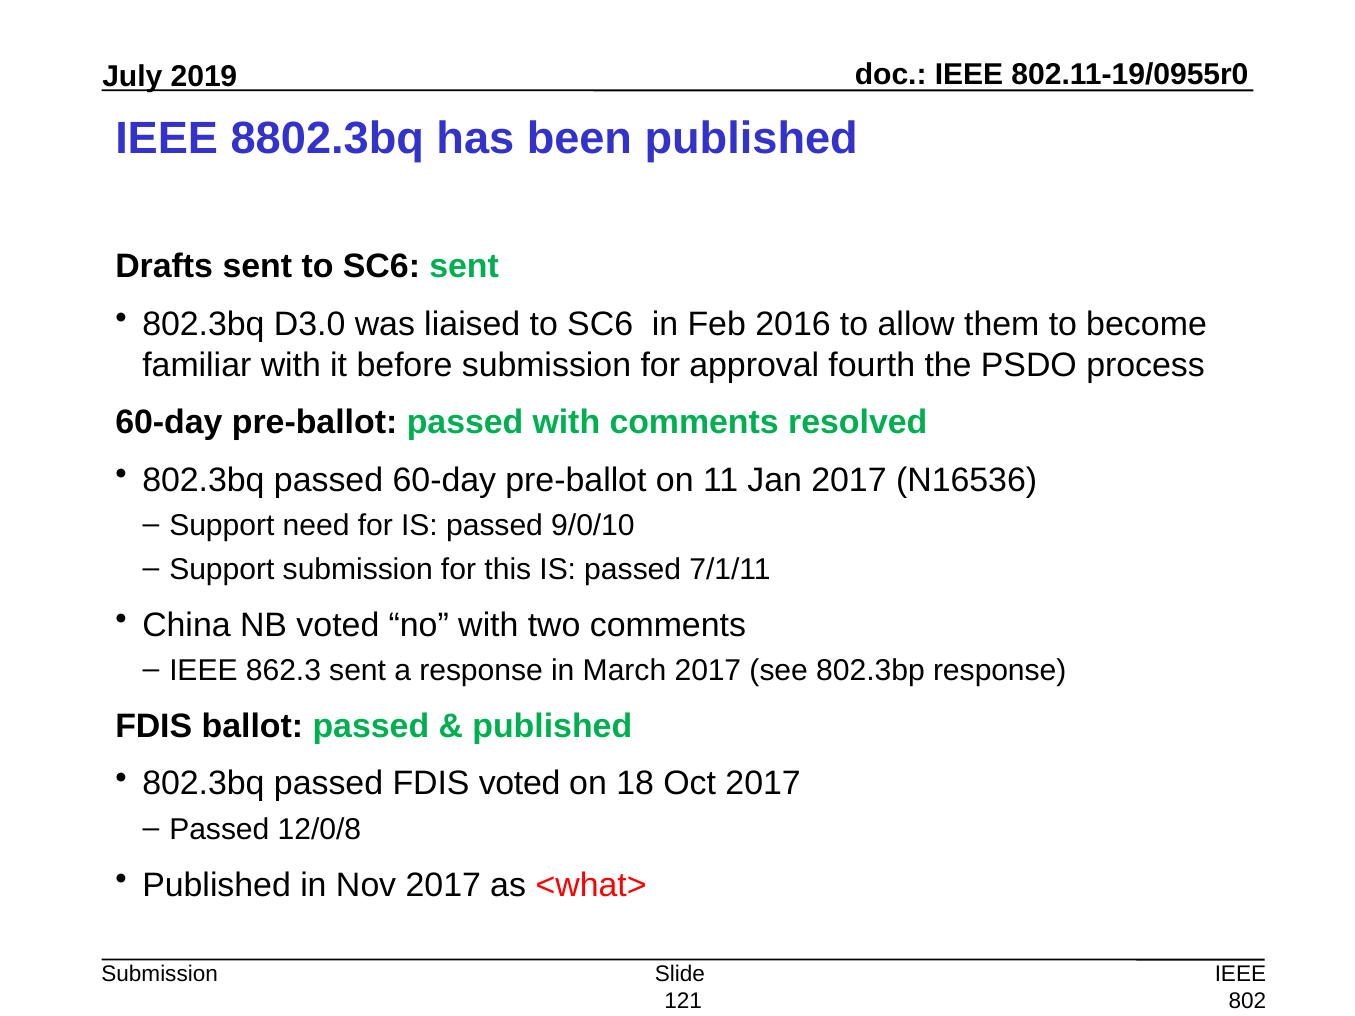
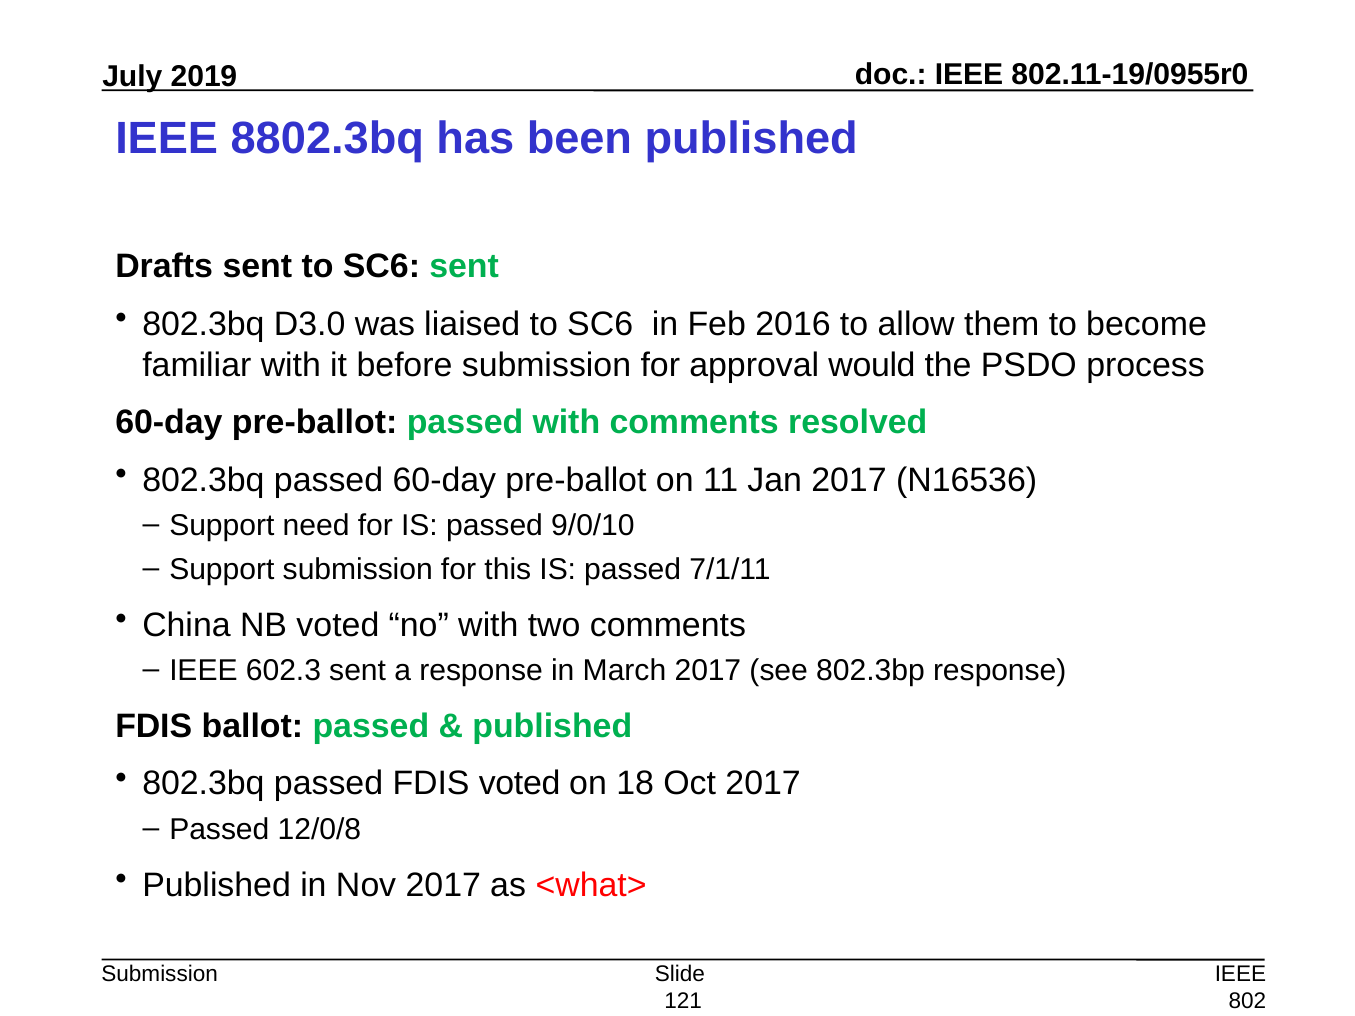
fourth: fourth -> would (872, 365)
862.3: 862.3 -> 602.3 (283, 671)
